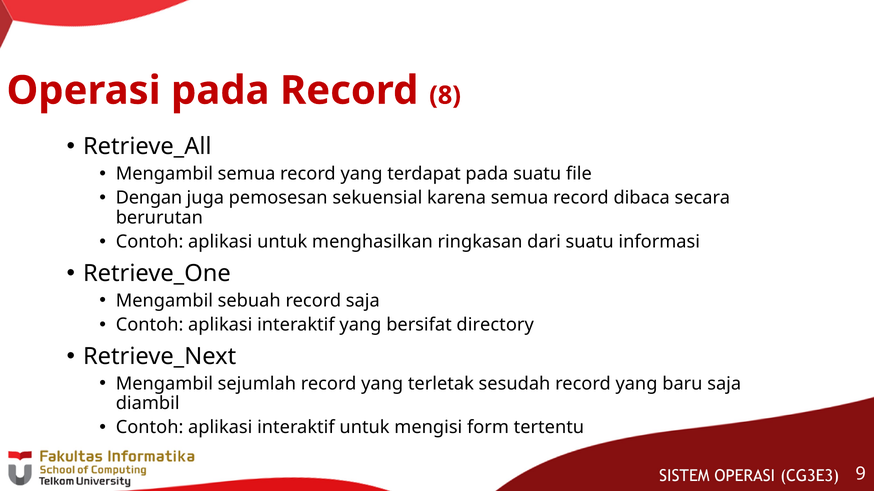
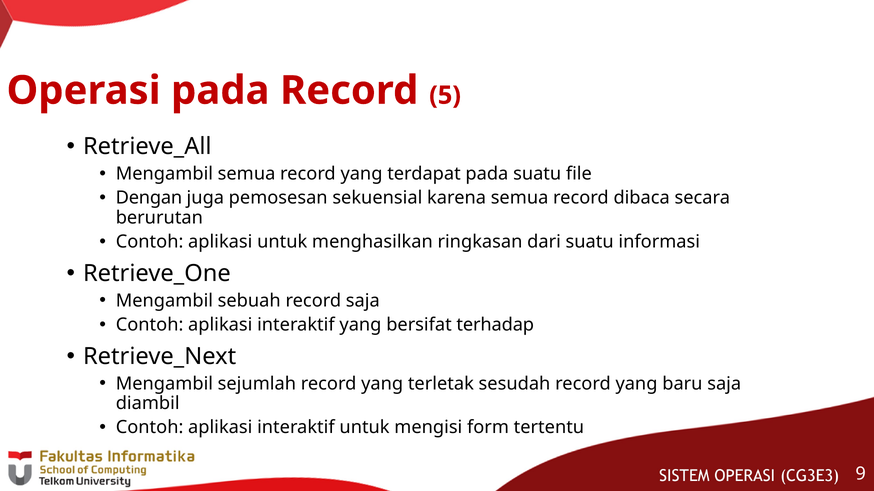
8: 8 -> 5 (445, 95)
directory: directory -> terhadap (495, 325)
